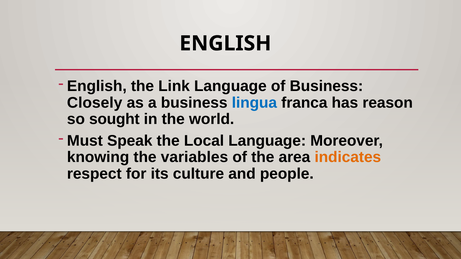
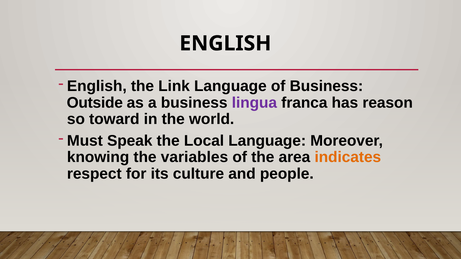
Closely: Closely -> Outside (95, 103)
lingua colour: blue -> purple (254, 103)
sought: sought -> toward (114, 119)
